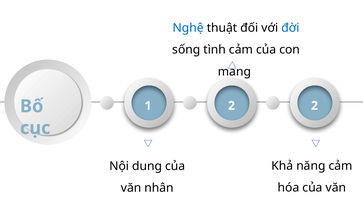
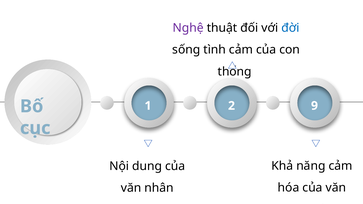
Nghệ colour: blue -> purple (188, 28)
mang: mang -> thống (235, 72)
2 2: 2 -> 9 (314, 106)
